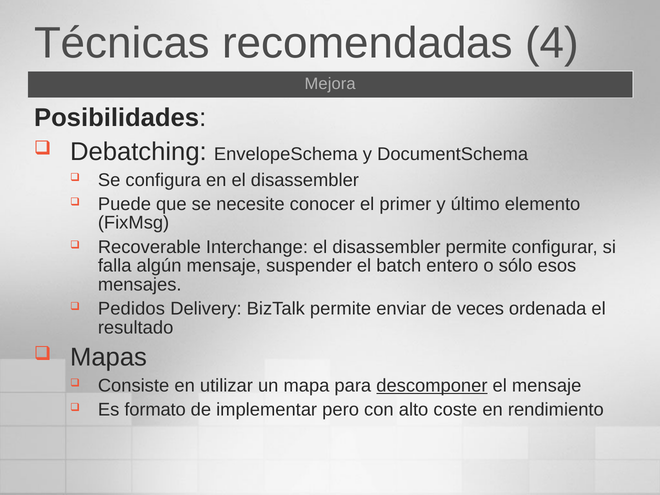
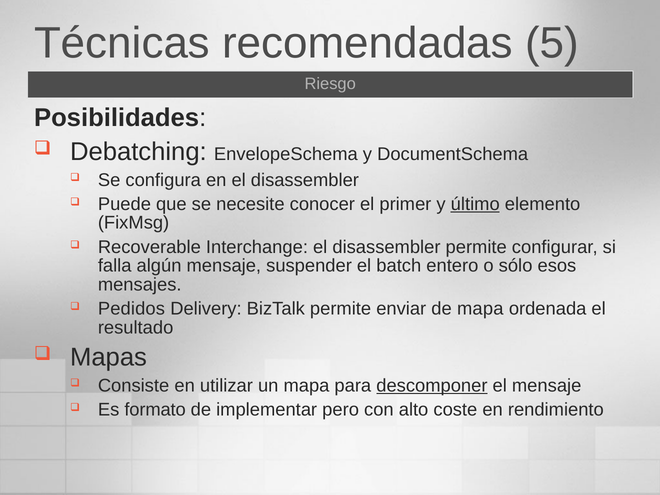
4: 4 -> 5 (552, 43)
Mejora: Mejora -> Riesgo (330, 84)
último underline: none -> present (475, 204)
de veces: veces -> mapa (480, 309)
